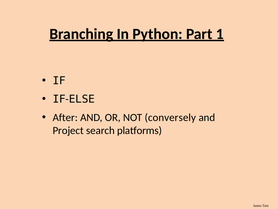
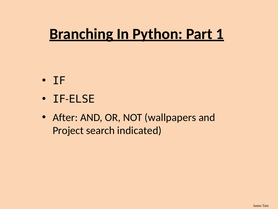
conversely: conversely -> wallpapers (170, 117)
platforms: platforms -> indicated (139, 130)
